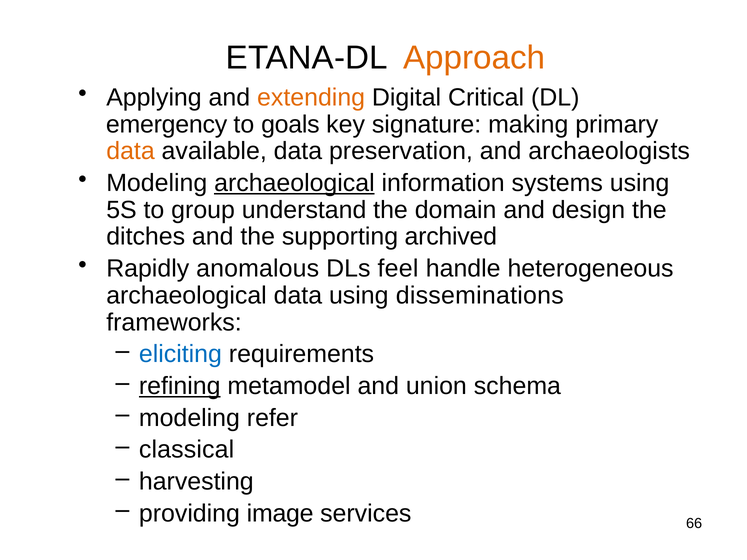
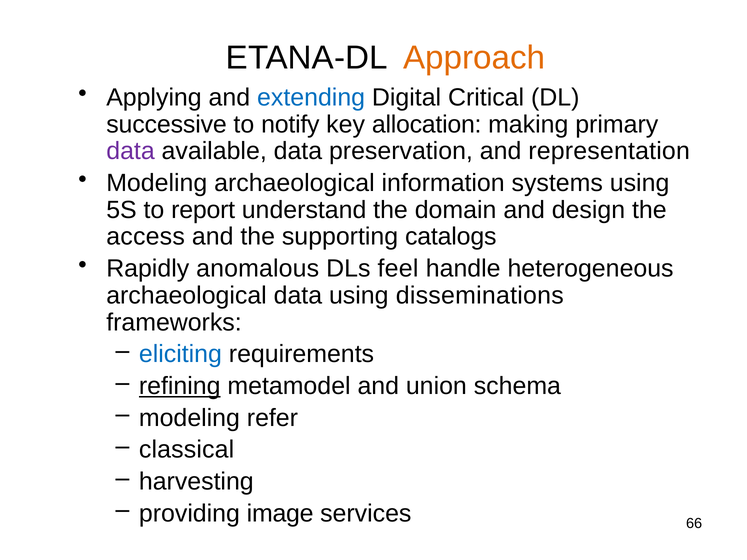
extending colour: orange -> blue (311, 97)
emergency: emergency -> successive (167, 124)
goals: goals -> notify (290, 124)
signature: signature -> allocation (427, 124)
data colour: orange -> purple (131, 151)
archaeologists: archaeologists -> representation (609, 151)
archaeological underline: present -> none (294, 183)
group: group -> report (203, 210)
ditches: ditches -> access (146, 237)
archived: archived -> catalogs (451, 237)
